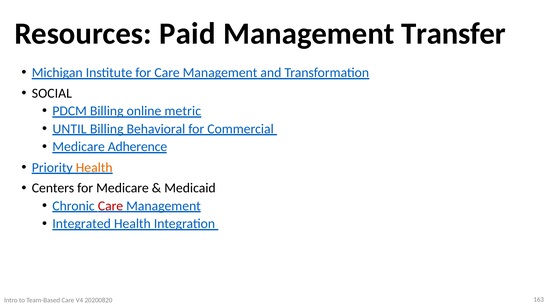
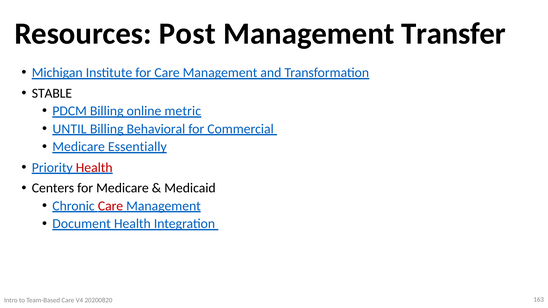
Paid: Paid -> Post (187, 34)
SOCIAL: SOCIAL -> STABLE (52, 93)
Adherence: Adherence -> Essentially (137, 147)
Health colour: orange -> red (94, 168)
Integrated: Integrated -> Document (82, 224)
